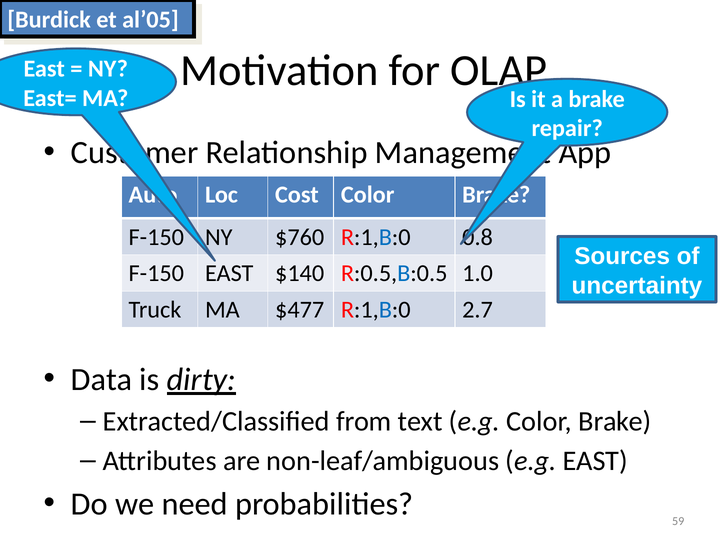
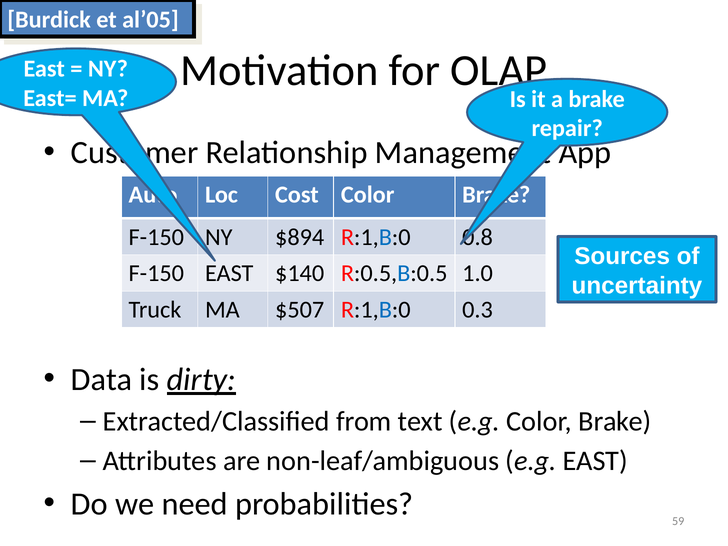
$760: $760 -> $894 (300, 237)
$477: $477 -> $507 (300, 310)
2.7: 2.7 -> 0.3 (478, 310)
